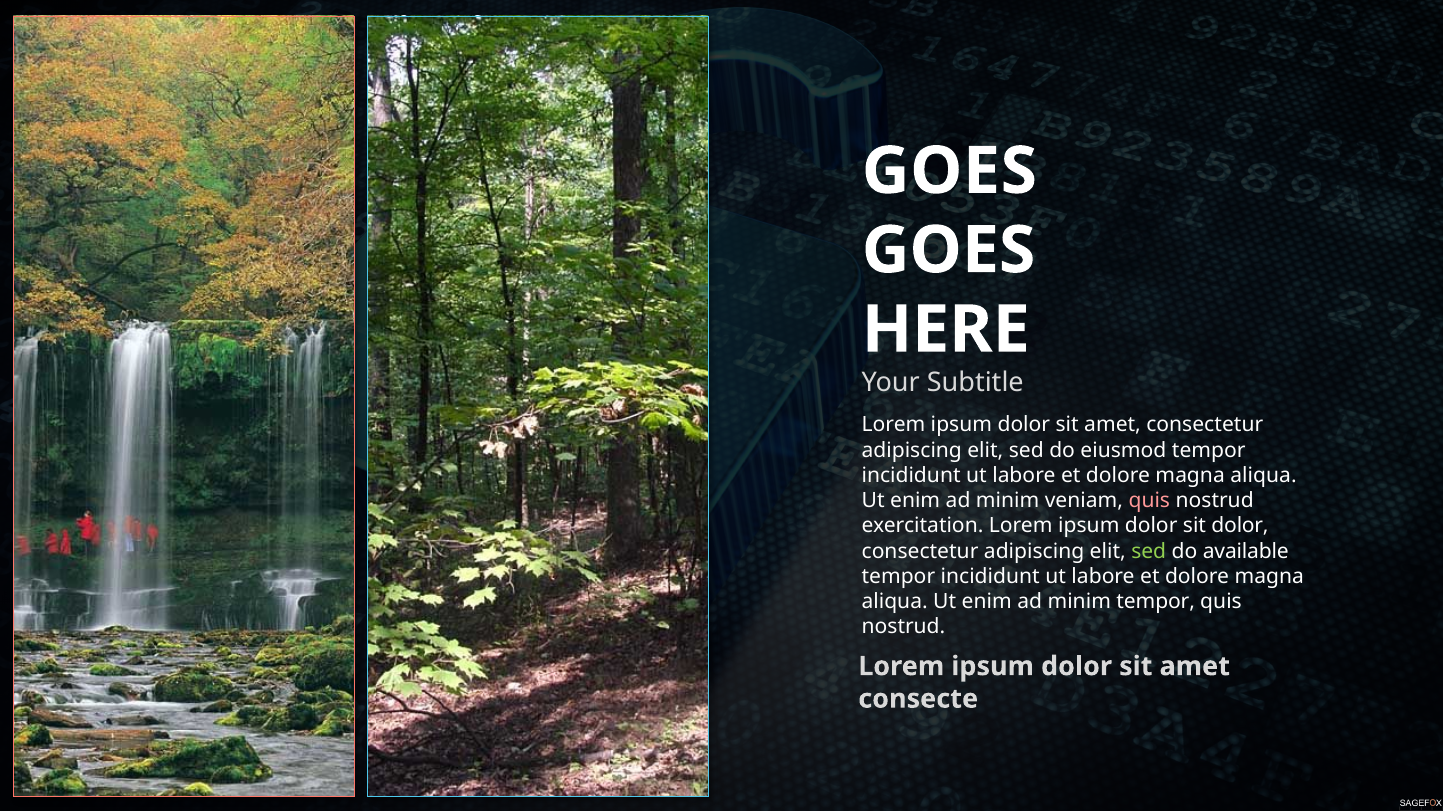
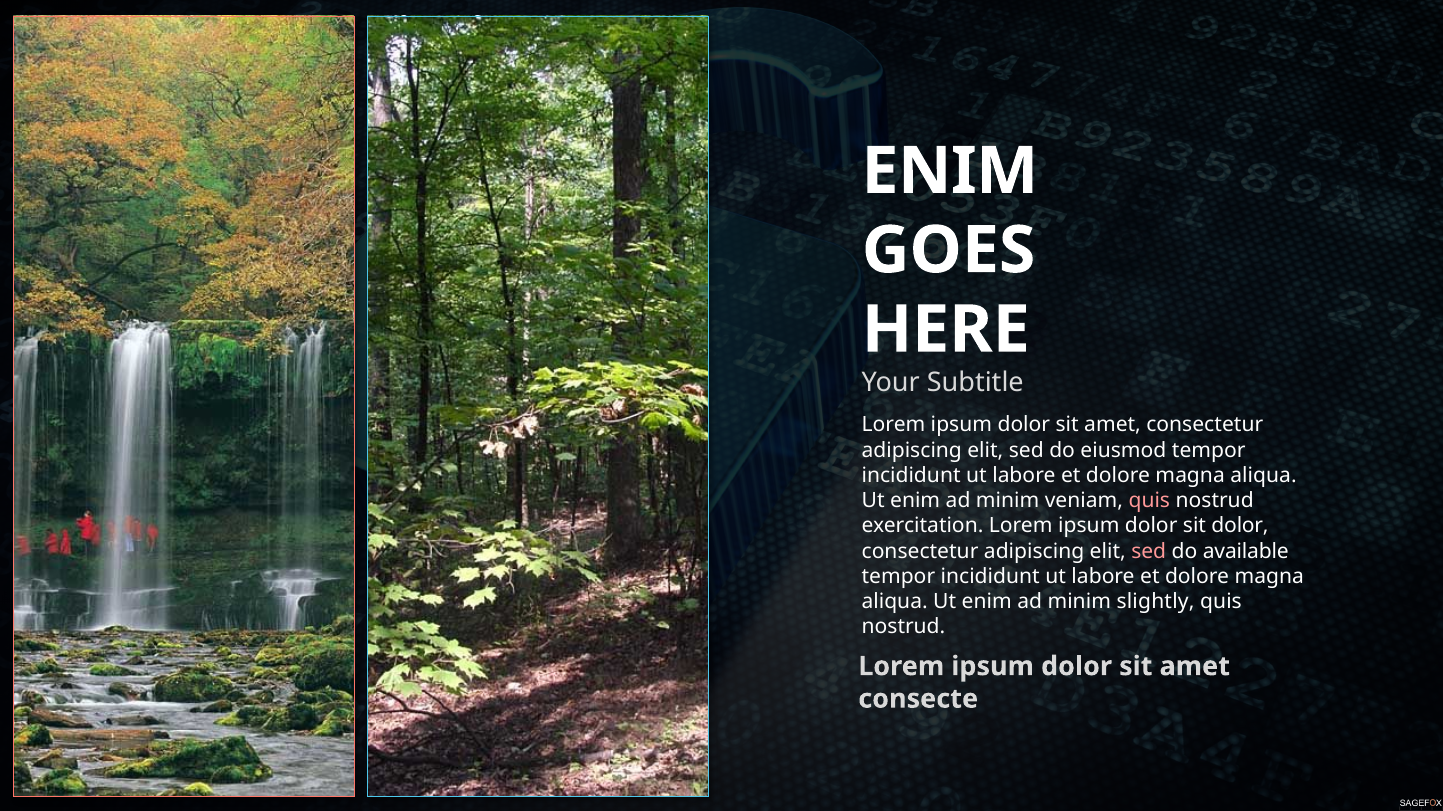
GOES: GOES -> ENIM (950, 171)
sed colour: light green -> pink (1149, 552)
minim tempor: tempor -> slightly (1156, 602)
